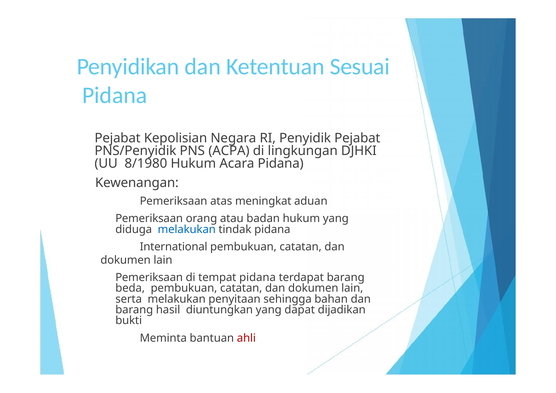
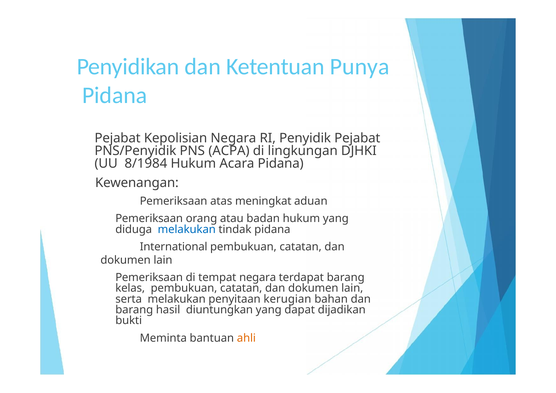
Sesuai: Sesuai -> Punya (360, 67)
8/1980: 8/1980 -> 8/1984 (146, 164)
tempat pidana: pidana -> negara (258, 278)
beda: beda -> kelas (130, 288)
sehingga: sehingga -> kerugian (287, 299)
ahli colour: red -> orange (246, 338)
